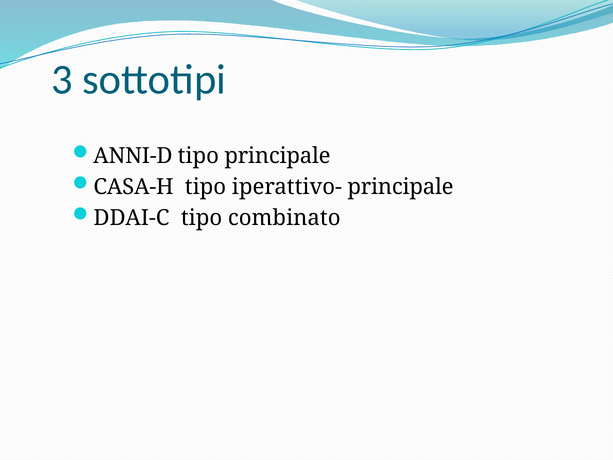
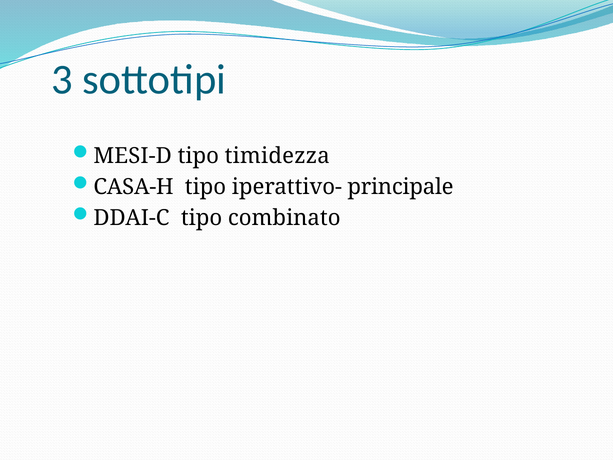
ANNI-D: ANNI-D -> MESI-D (133, 156)
tipo principale: principale -> timidezza (277, 156)
